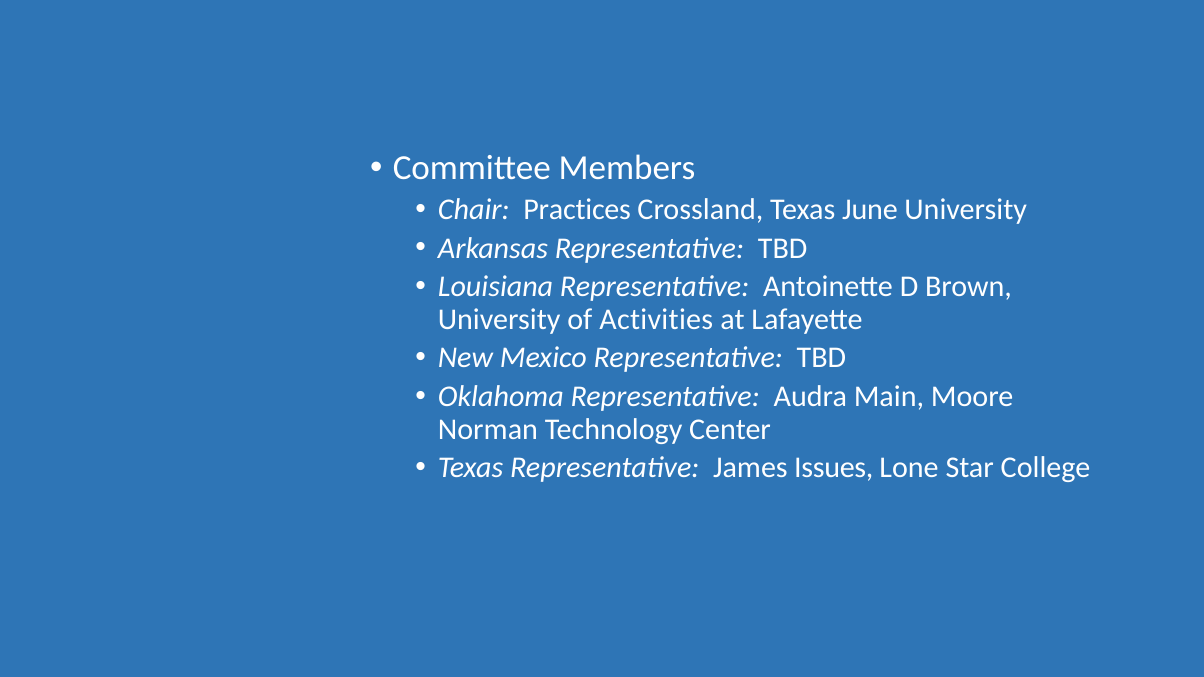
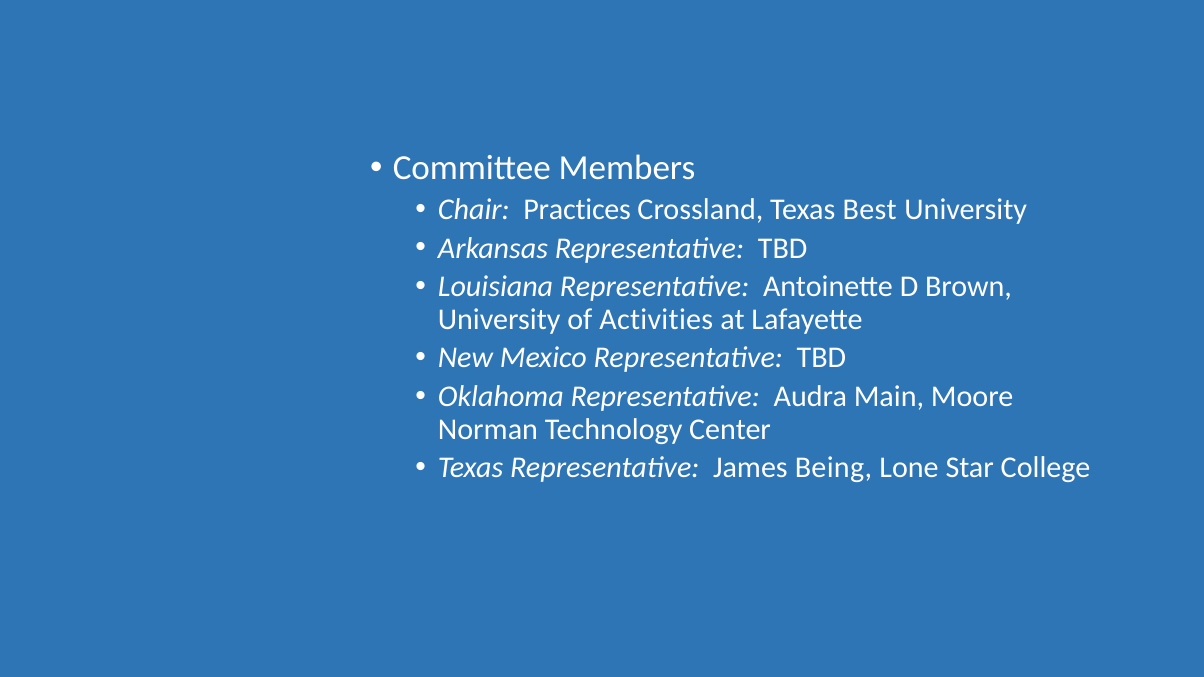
June: June -> Best (870, 209)
Issues: Issues -> Being (833, 468)
